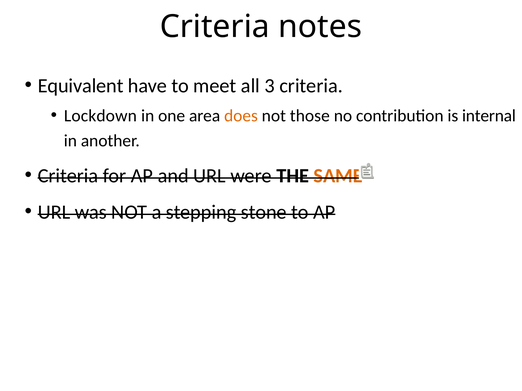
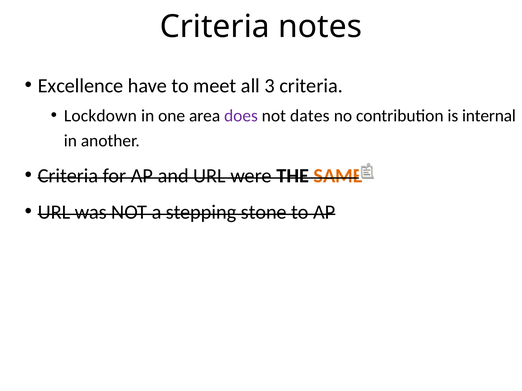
Equivalent: Equivalent -> Excellence (81, 86)
does colour: orange -> purple (241, 116)
those: those -> dates (310, 116)
